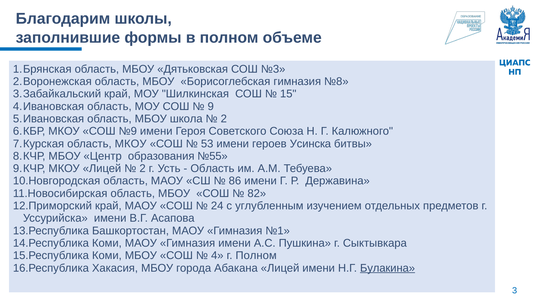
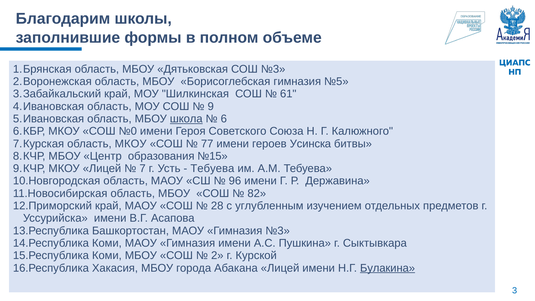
№8: №8 -> №5 (336, 81)
15: 15 -> 61 (288, 94)
школа underline: none -> present (186, 119)
2: 2 -> 6 (224, 119)
№9: №9 -> №0 (128, 131)
53: 53 -> 77 (207, 144)
№55: №55 -> №15 (213, 156)
2: 2 -> 7 (143, 168)
Область: Область -> Тебуева (212, 168)
86: 86 -> 96 (235, 181)
24: 24 -> 28 (217, 206)
Гимназия №1: №1 -> №3 (278, 231)
4: 4 -> 2 (217, 256)
г Полном: Полном -> Курской (256, 256)
